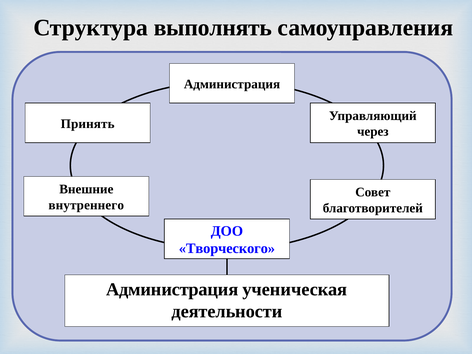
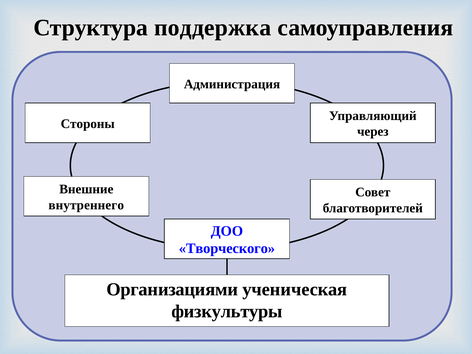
выполнять: выполнять -> поддержка (213, 28)
Принять: Принять -> Стороны (88, 124)
Администрация: Администрация -> Организациями (172, 290)
деятельности: деятельности -> физкультуры (227, 312)
